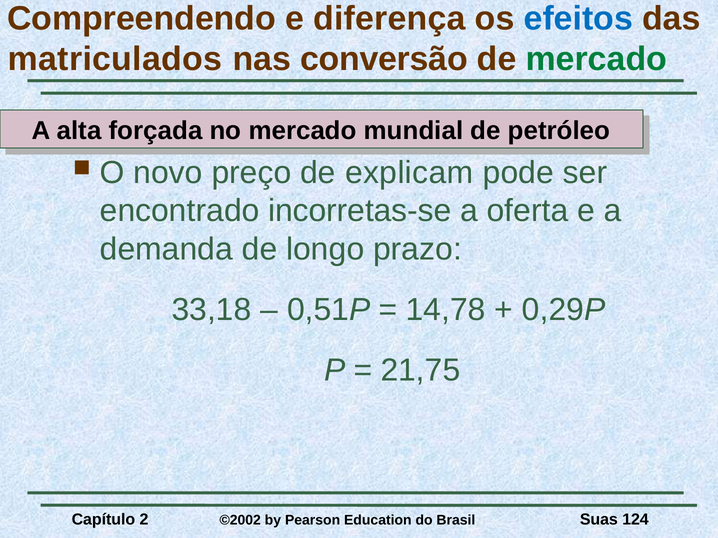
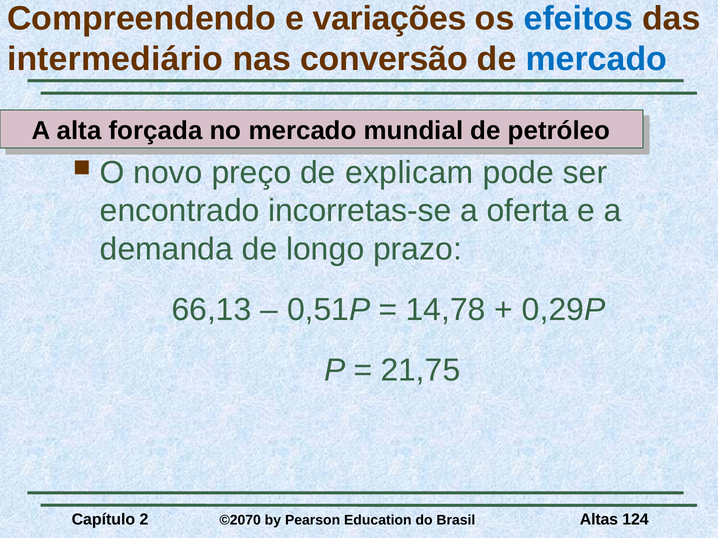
diferença: diferença -> variações (390, 19)
matriculados: matriculados -> intermediário (115, 59)
mercado colour: green -> blue (596, 59)
33,18: 33,18 -> 66,13 (212, 310)
©2002: ©2002 -> ©2070 (240, 521)
Suas: Suas -> Altas (599, 520)
